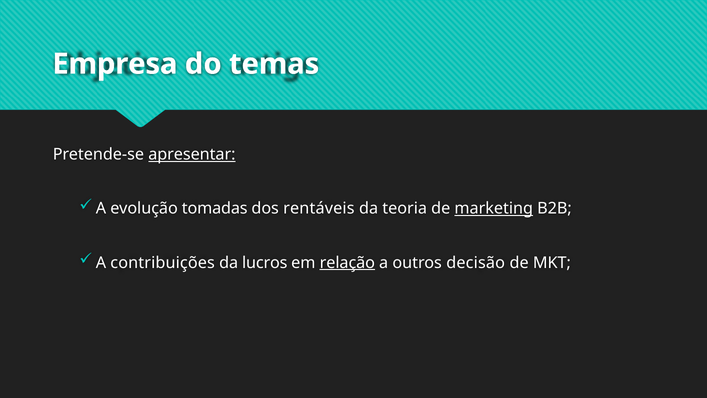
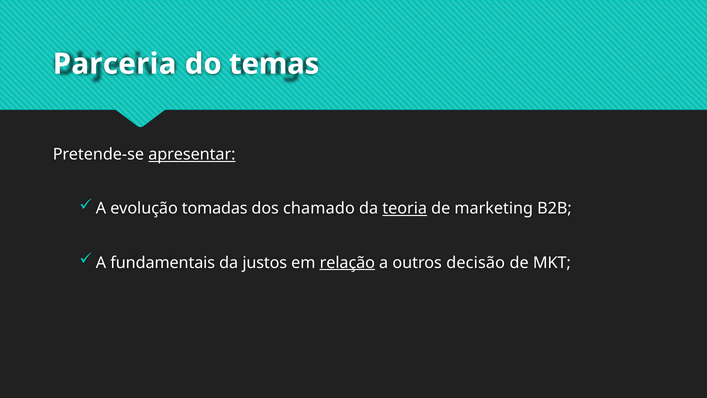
Empresa: Empresa -> Parceria (115, 64)
rentáveis: rentáveis -> chamado (319, 208)
teoria underline: none -> present (405, 208)
marketing underline: present -> none (494, 208)
contribuições: contribuições -> fundamentais (163, 262)
lucros: lucros -> justos (265, 262)
